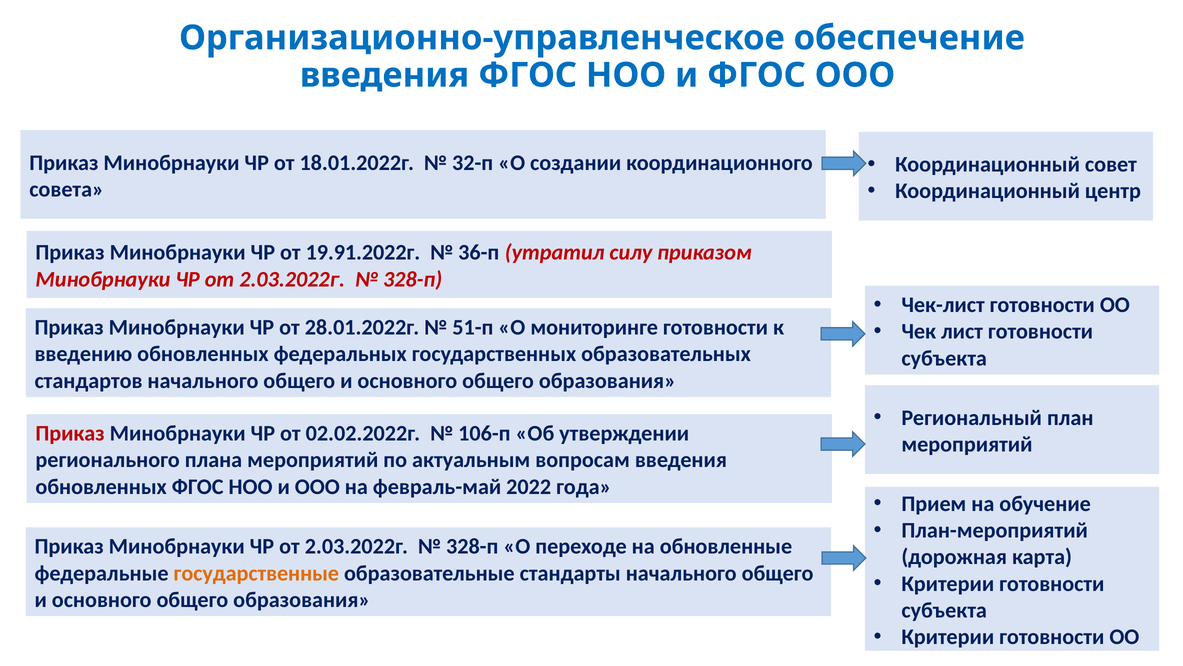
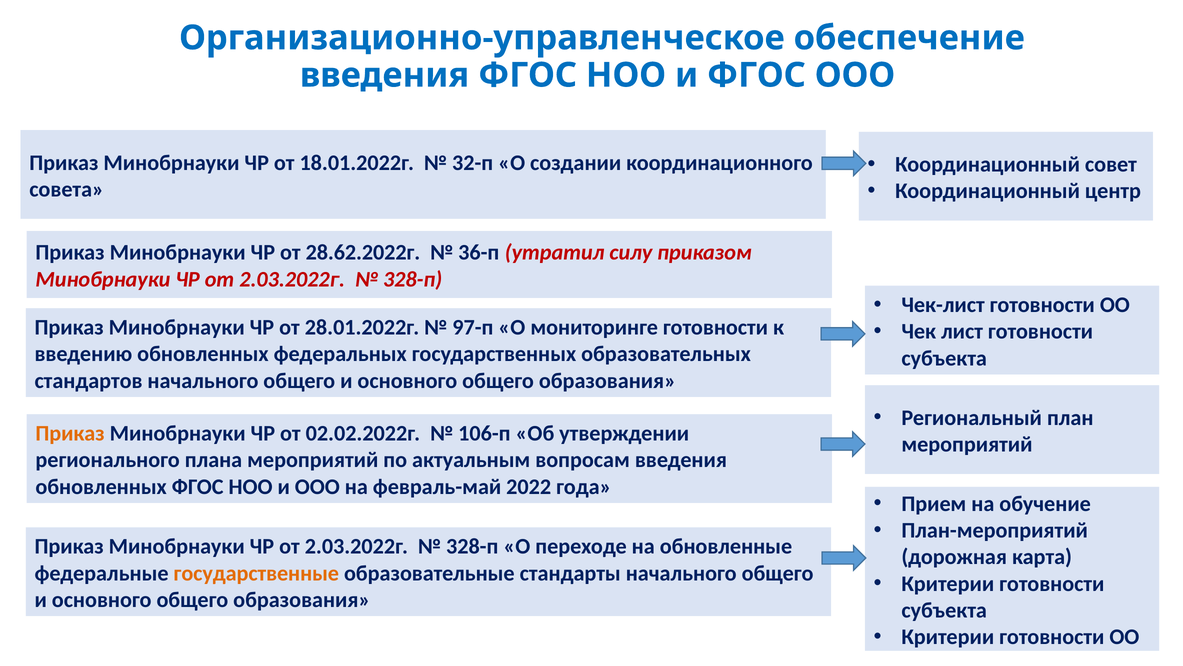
19.91.2022г: 19.91.2022г -> 28.62.2022г (363, 252)
51-п: 51-п -> 97-п (473, 327)
Приказ colour: red -> orange (70, 433)
